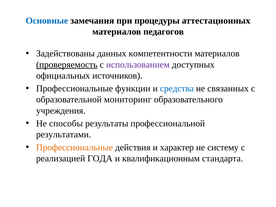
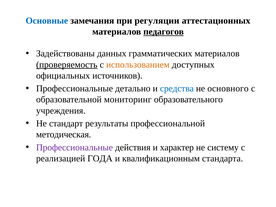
процедуры: процедуры -> регуляции (157, 21)
педагогов underline: none -> present (164, 32)
компетентности: компетентности -> грамматических (161, 54)
использованием colour: purple -> orange (138, 65)
функции: функции -> детально (133, 88)
связанных: связанных -> основного (228, 88)
способы: способы -> стандарт (66, 123)
результатами: результатами -> методическая (64, 134)
Профессиональные colour: orange -> purple (75, 147)
